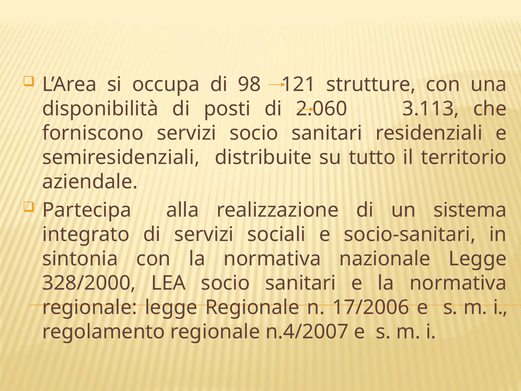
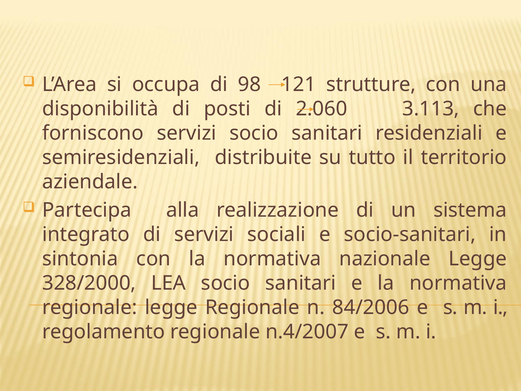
17/2006: 17/2006 -> 84/2006 (371, 307)
